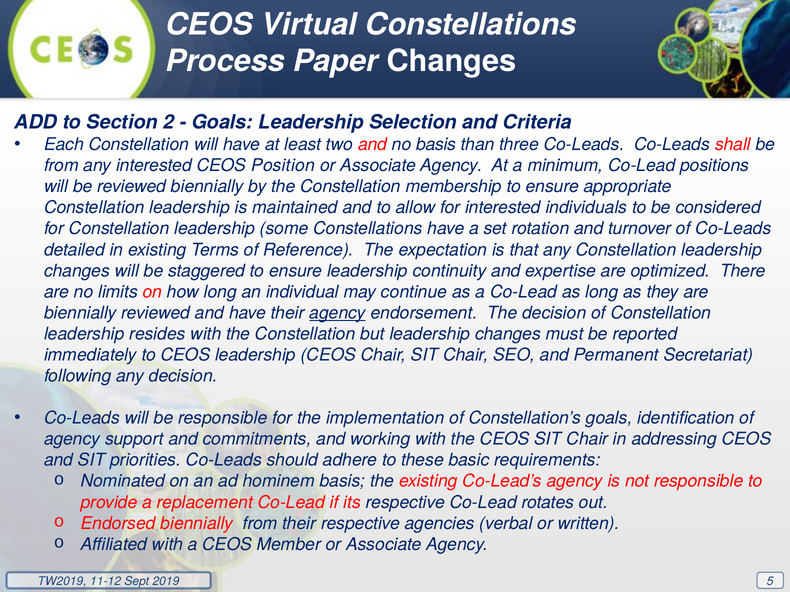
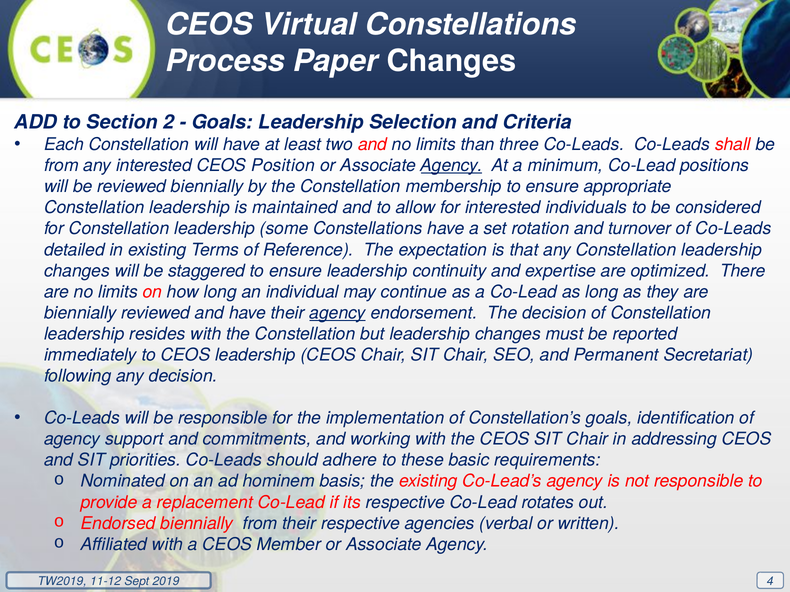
and no basis: basis -> limits (436, 145)
Agency underline: none -> present (452, 166)
5: 5 -> 4 (770, 582)
